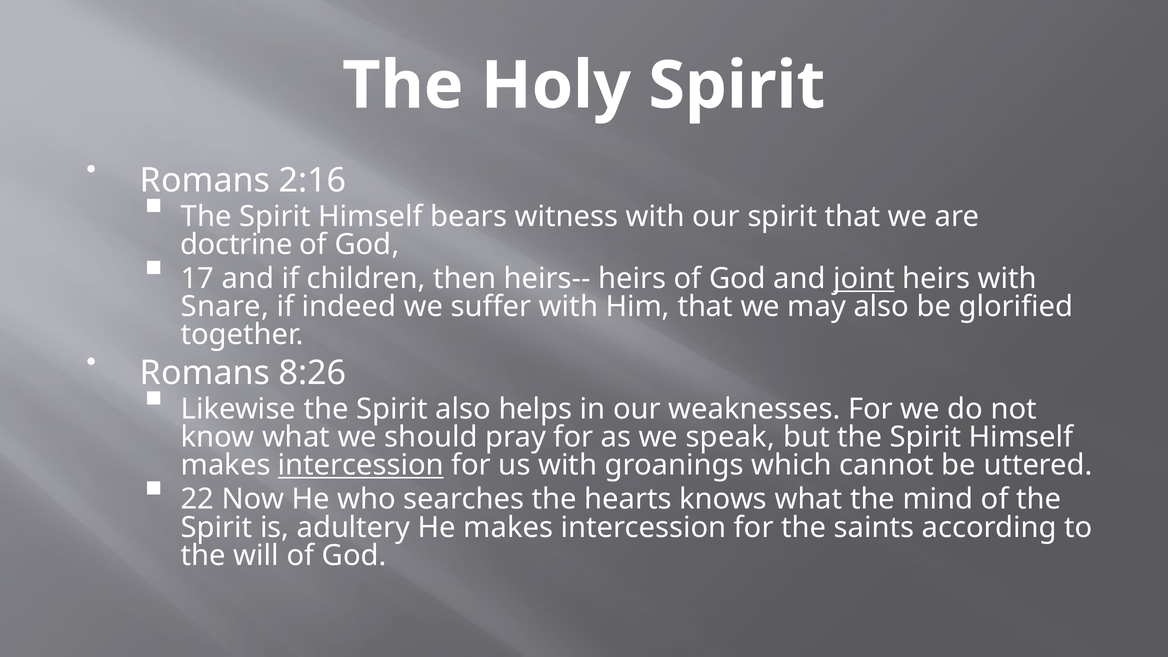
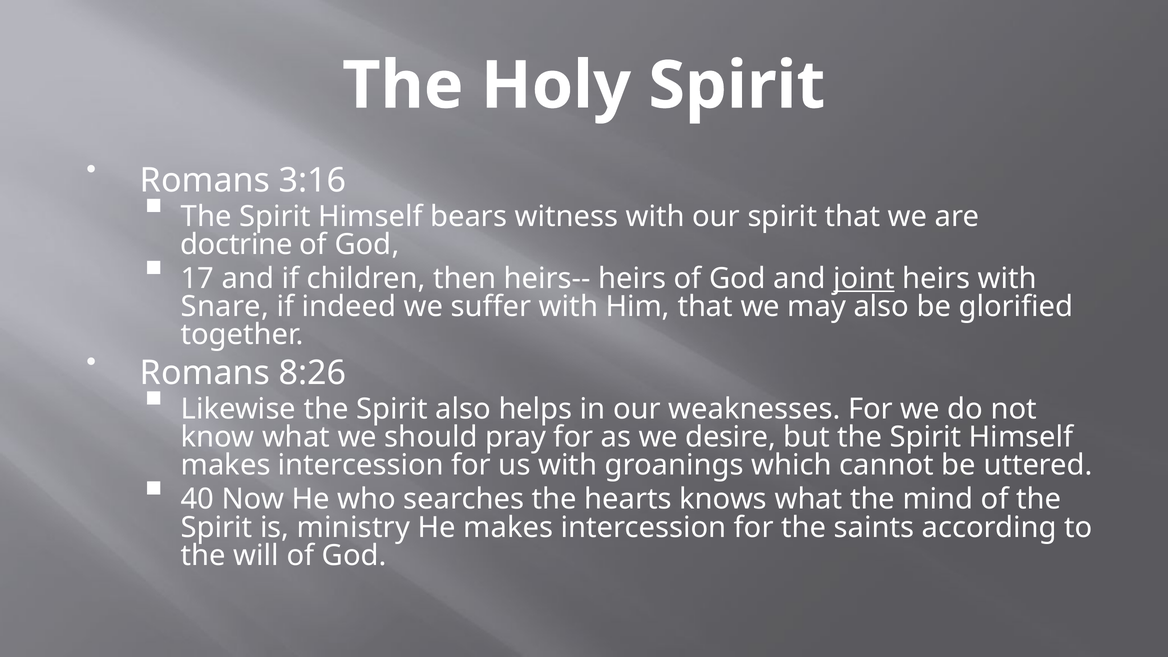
2:16: 2:16 -> 3:16 (313, 181)
speak: speak -> desire (731, 437)
intercession underline: present -> none (361, 465)
22: 22 -> 40 (198, 499)
adultery: adultery -> ministry (353, 527)
